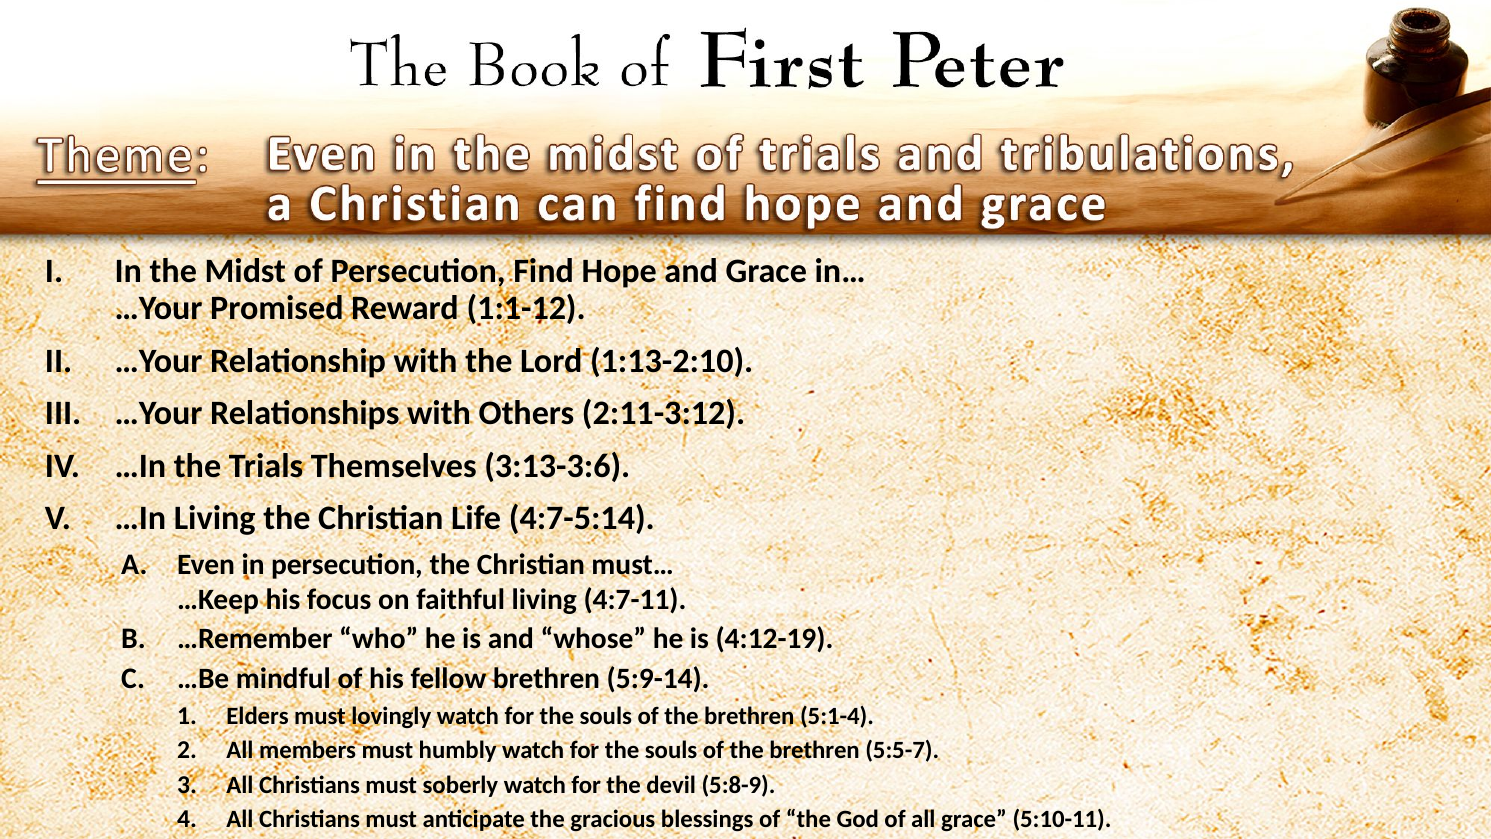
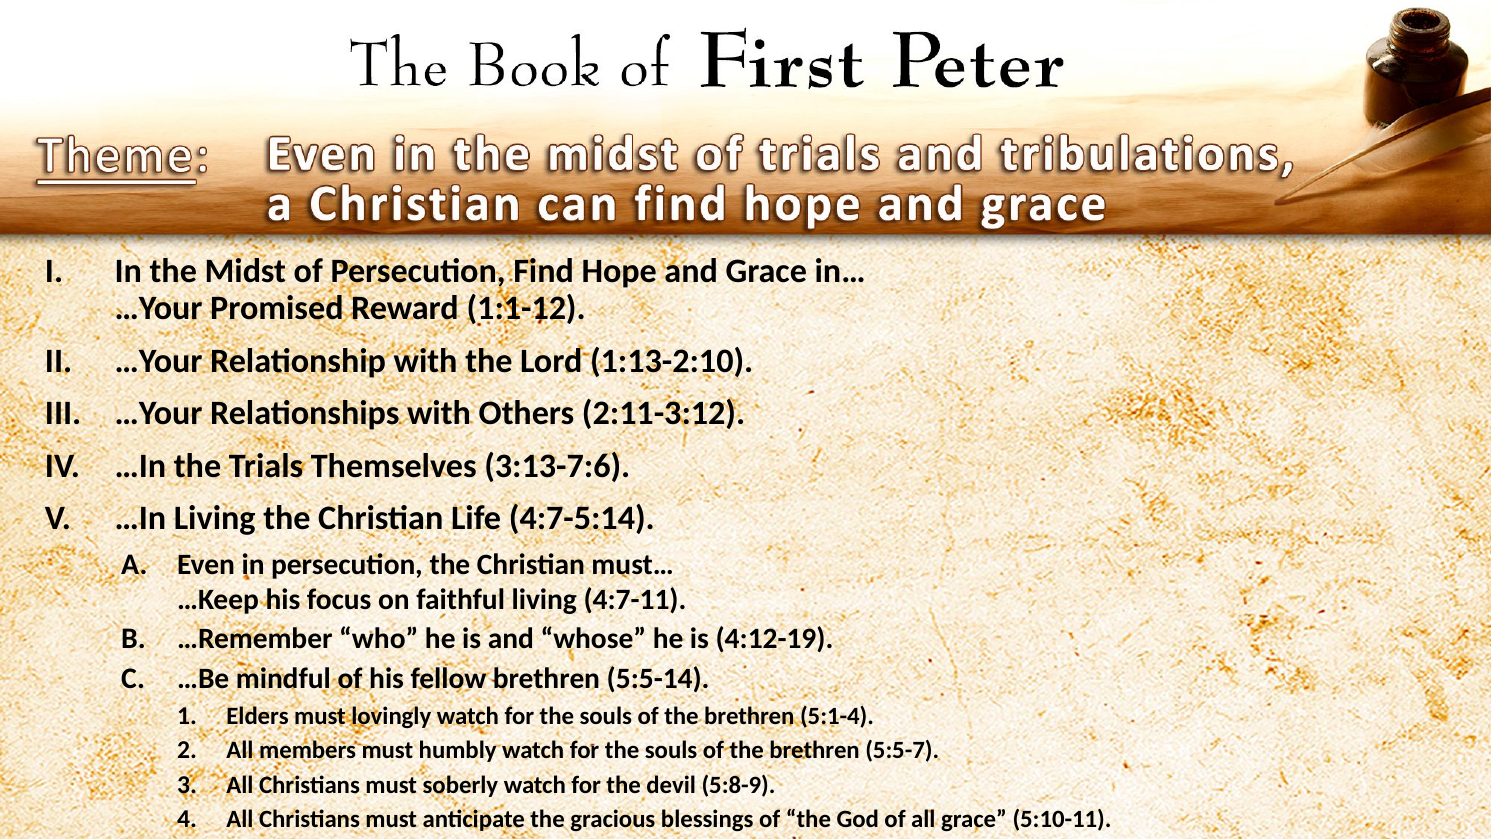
3:13-3:6: 3:13-3:6 -> 3:13-7:6 (557, 466)
5:9-14: 5:9-14 -> 5:5-14 (658, 678)
